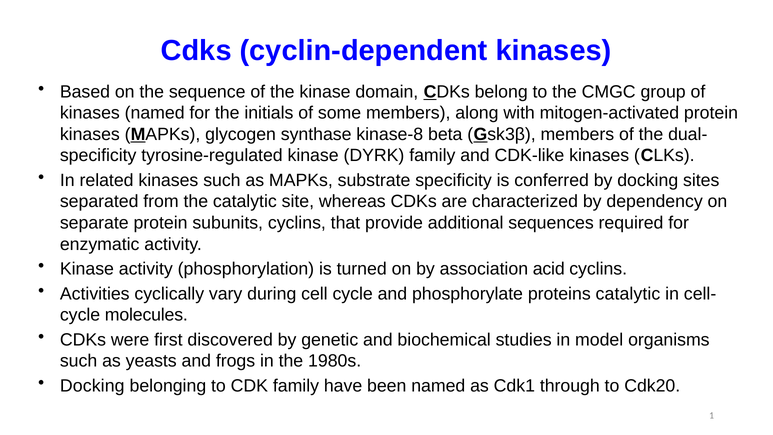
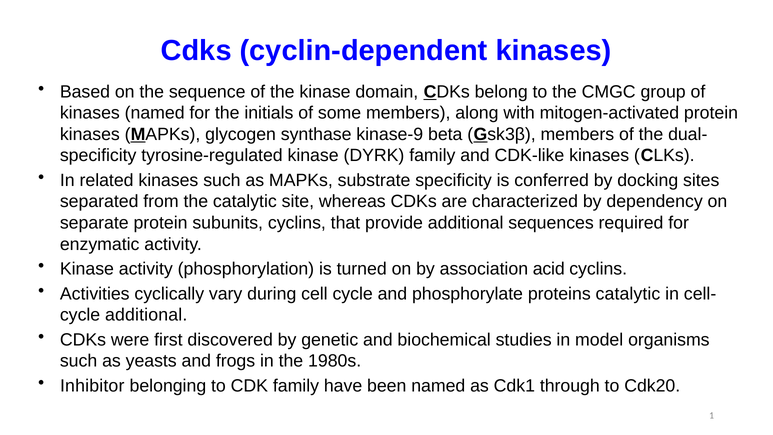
kinase-8: kinase-8 -> kinase-9 (390, 134)
cycle molecules: molecules -> additional (146, 315)
Docking: Docking -> Inhibitor (92, 386)
